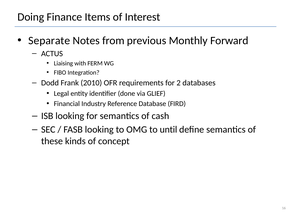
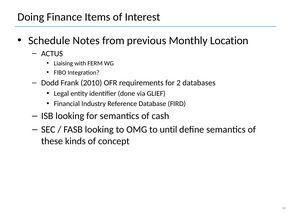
Separate: Separate -> Schedule (49, 41)
Forward: Forward -> Location (229, 41)
